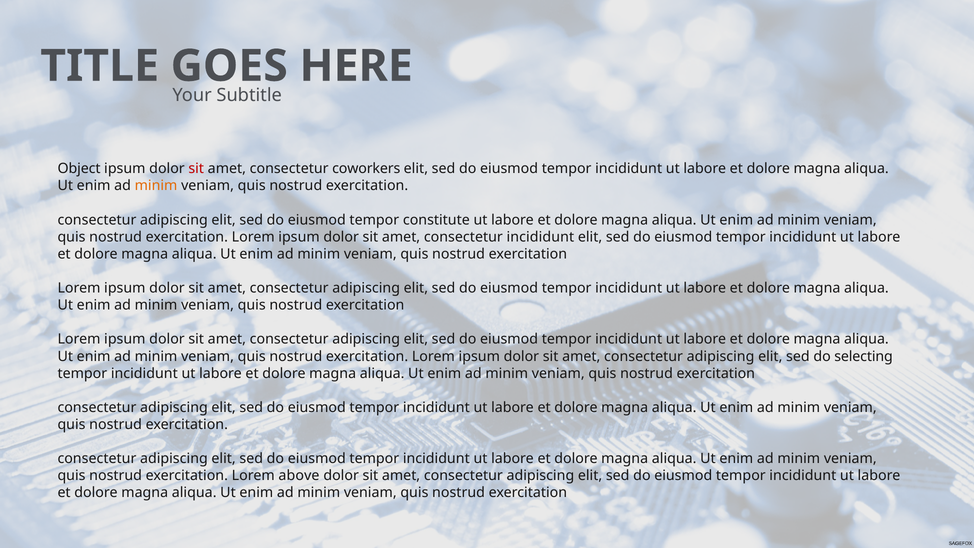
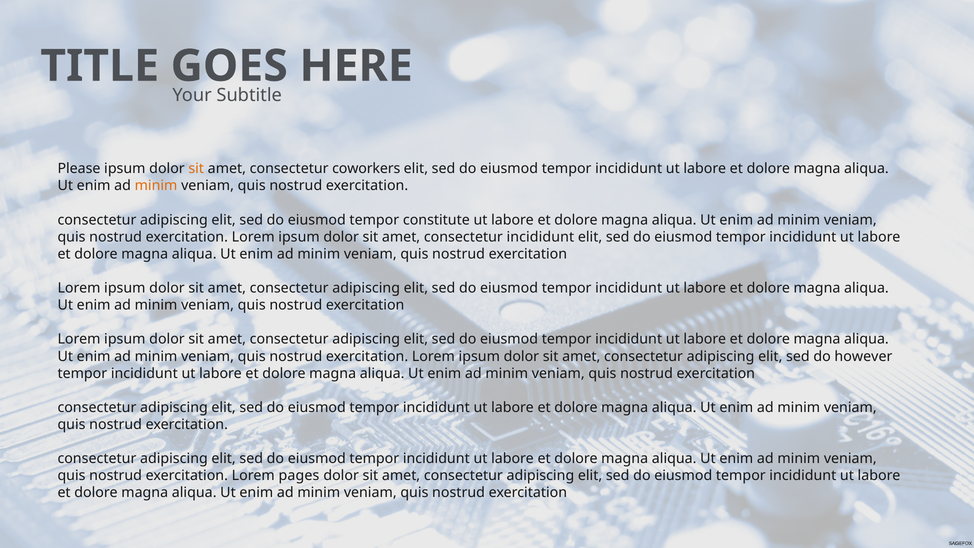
Object: Object -> Please (79, 169)
sit colour: red -> orange (196, 169)
selecting: selecting -> however (863, 356)
above: above -> pages (299, 476)
